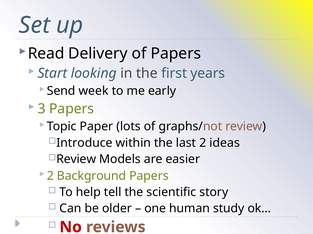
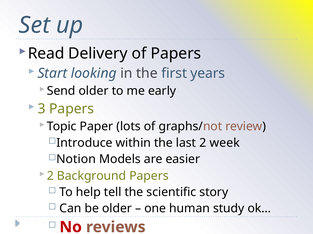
Send week: week -> older (94, 91)
ideas: ideas -> week (225, 143)
Review: Review -> Notion (76, 160)
